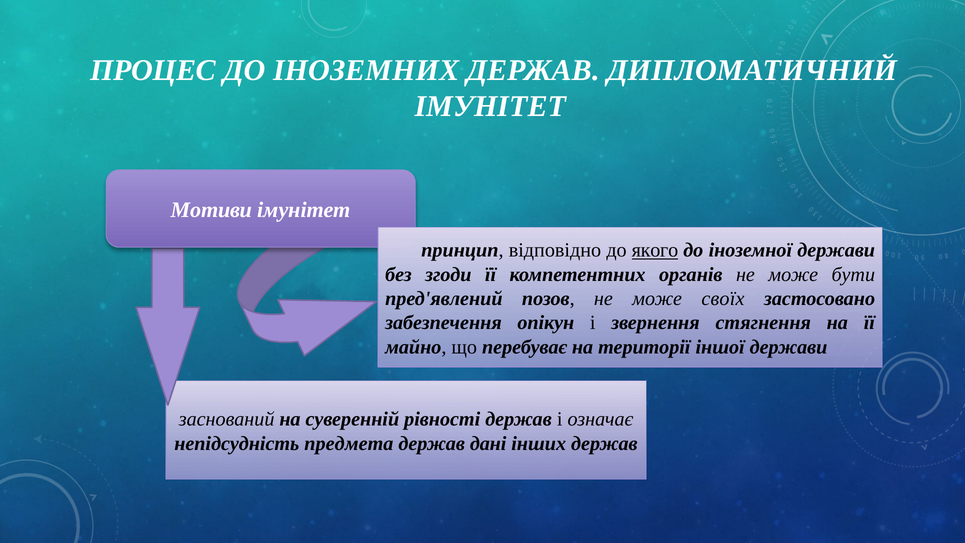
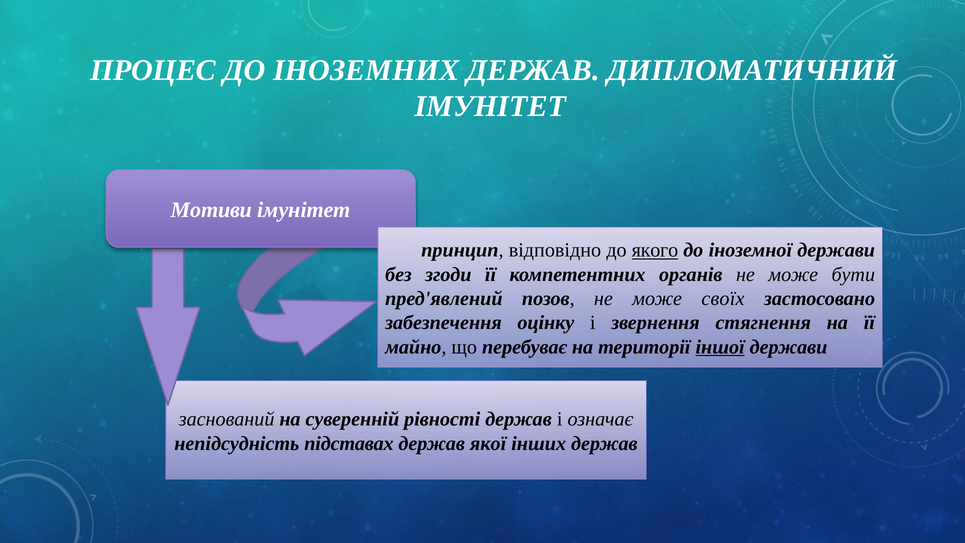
опікун: опікун -> оцінку (546, 323)
іншої underline: none -> present (720, 347)
предмета: предмета -> підставах (349, 443)
дані: дані -> якої (488, 443)
